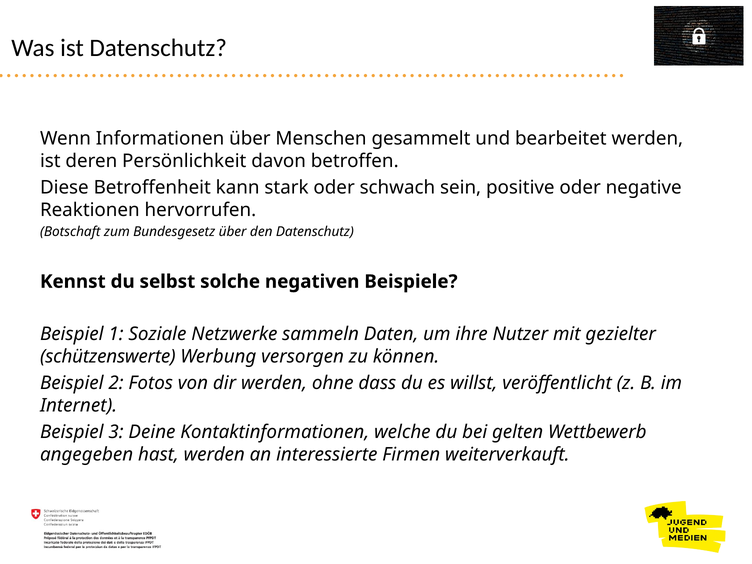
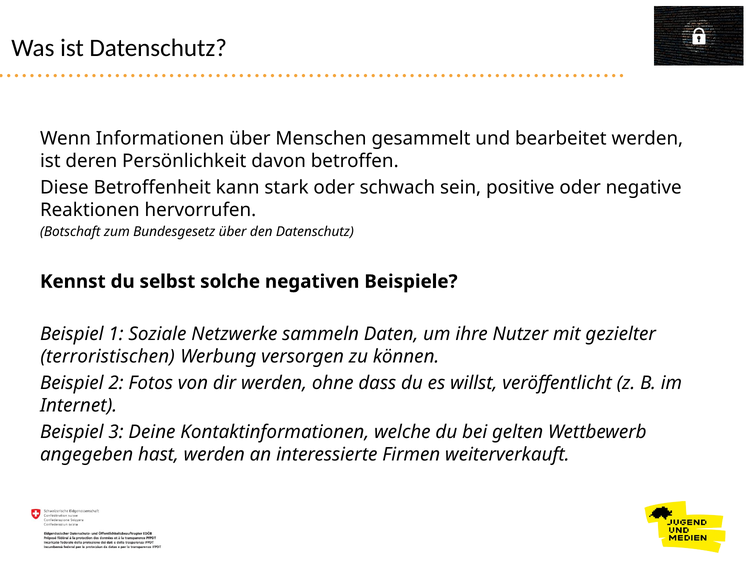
schützenswerte: schützenswerte -> terroristischen (108, 357)
